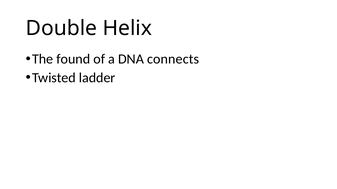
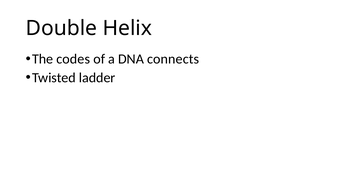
found: found -> codes (73, 59)
